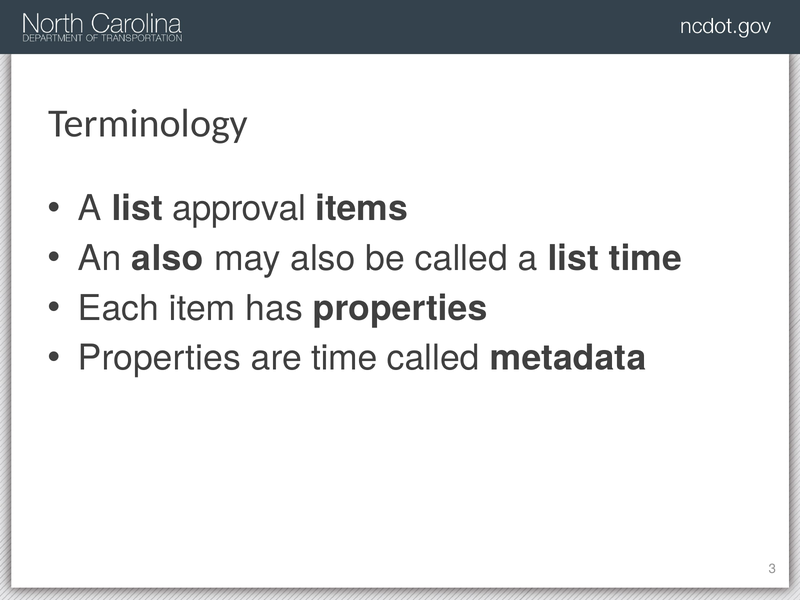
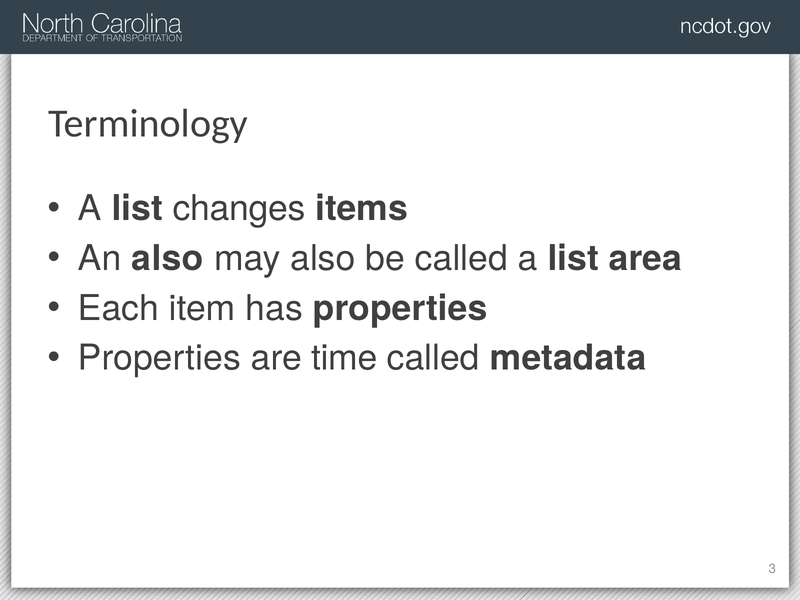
approval: approval -> changes (239, 209)
list time: time -> area (645, 258)
